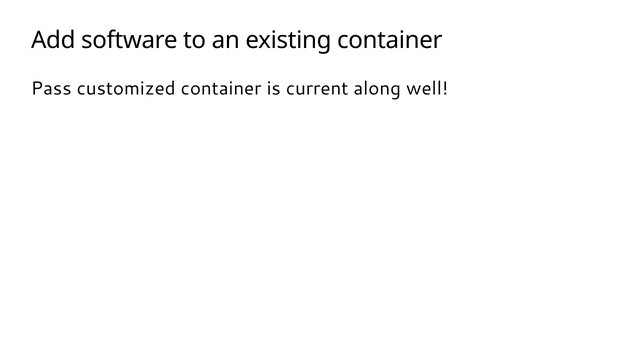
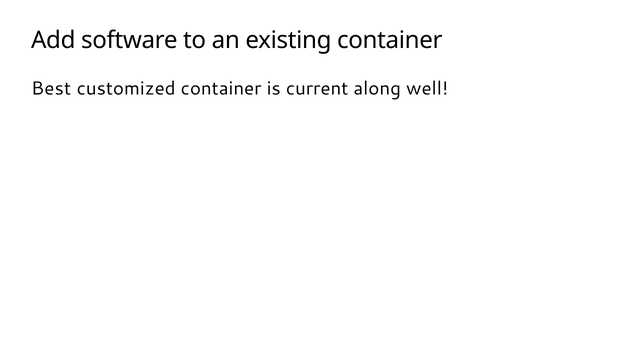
Pass: Pass -> Best (51, 88)
